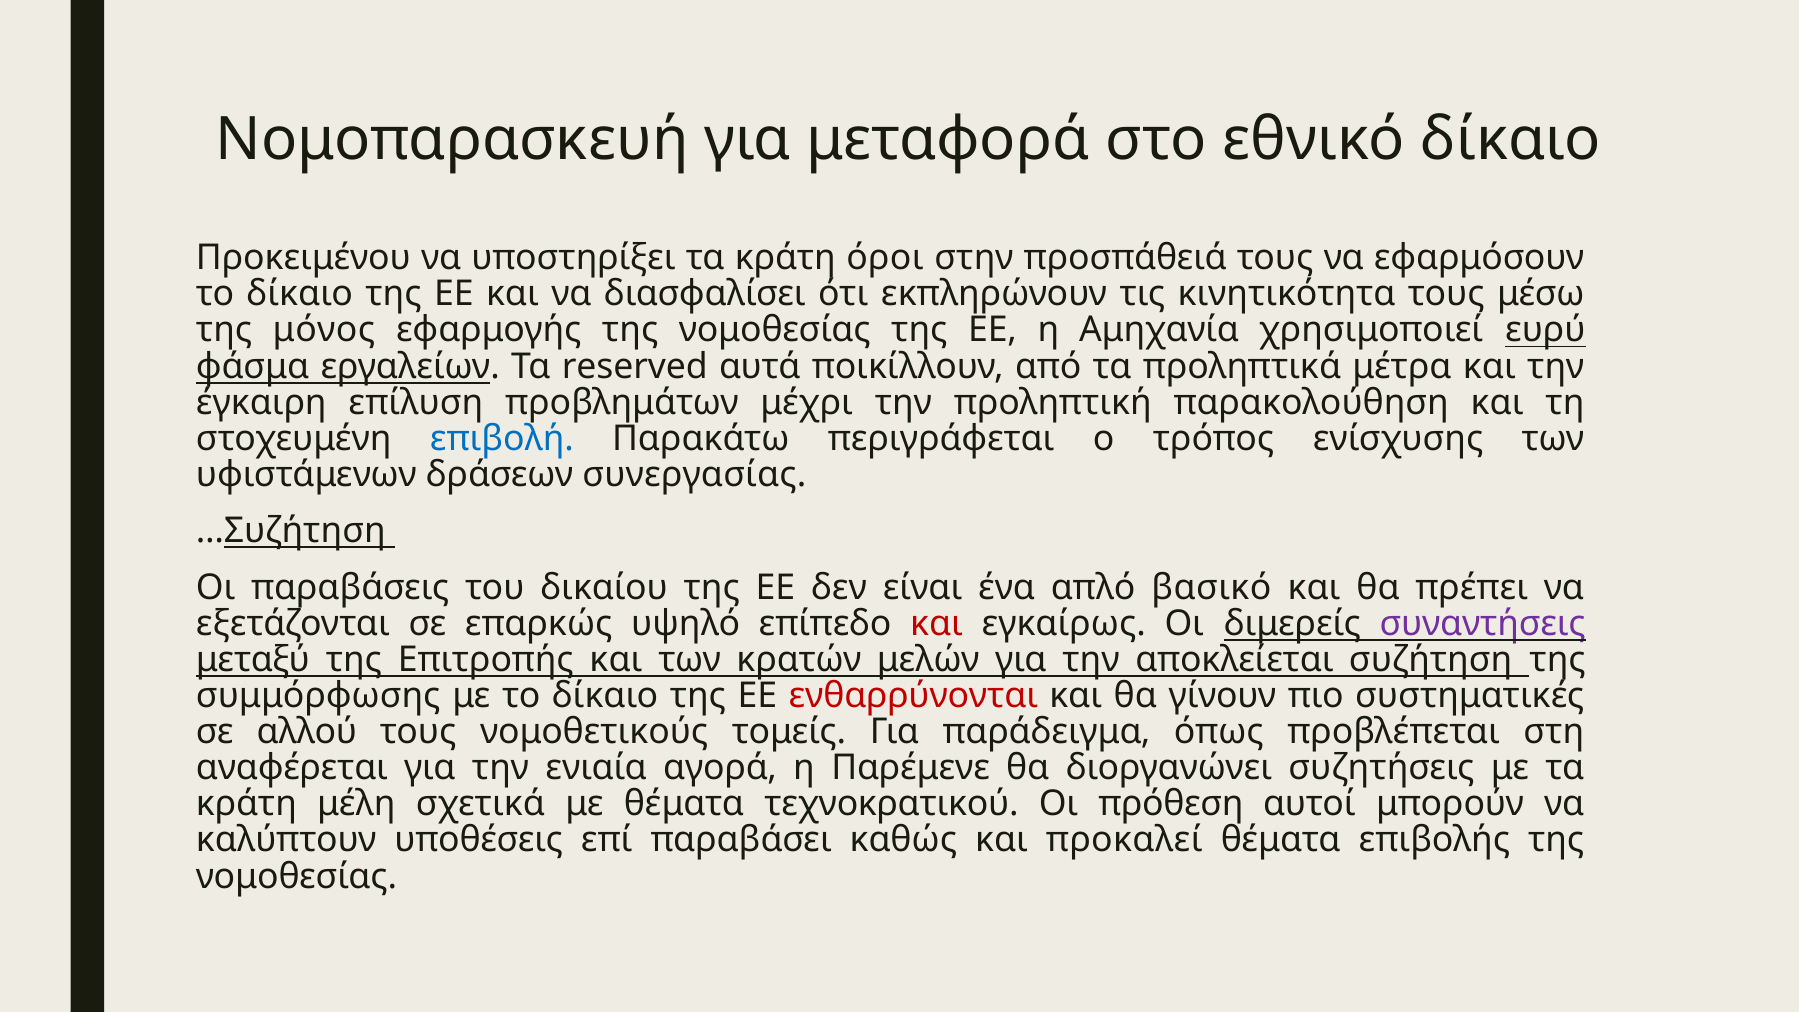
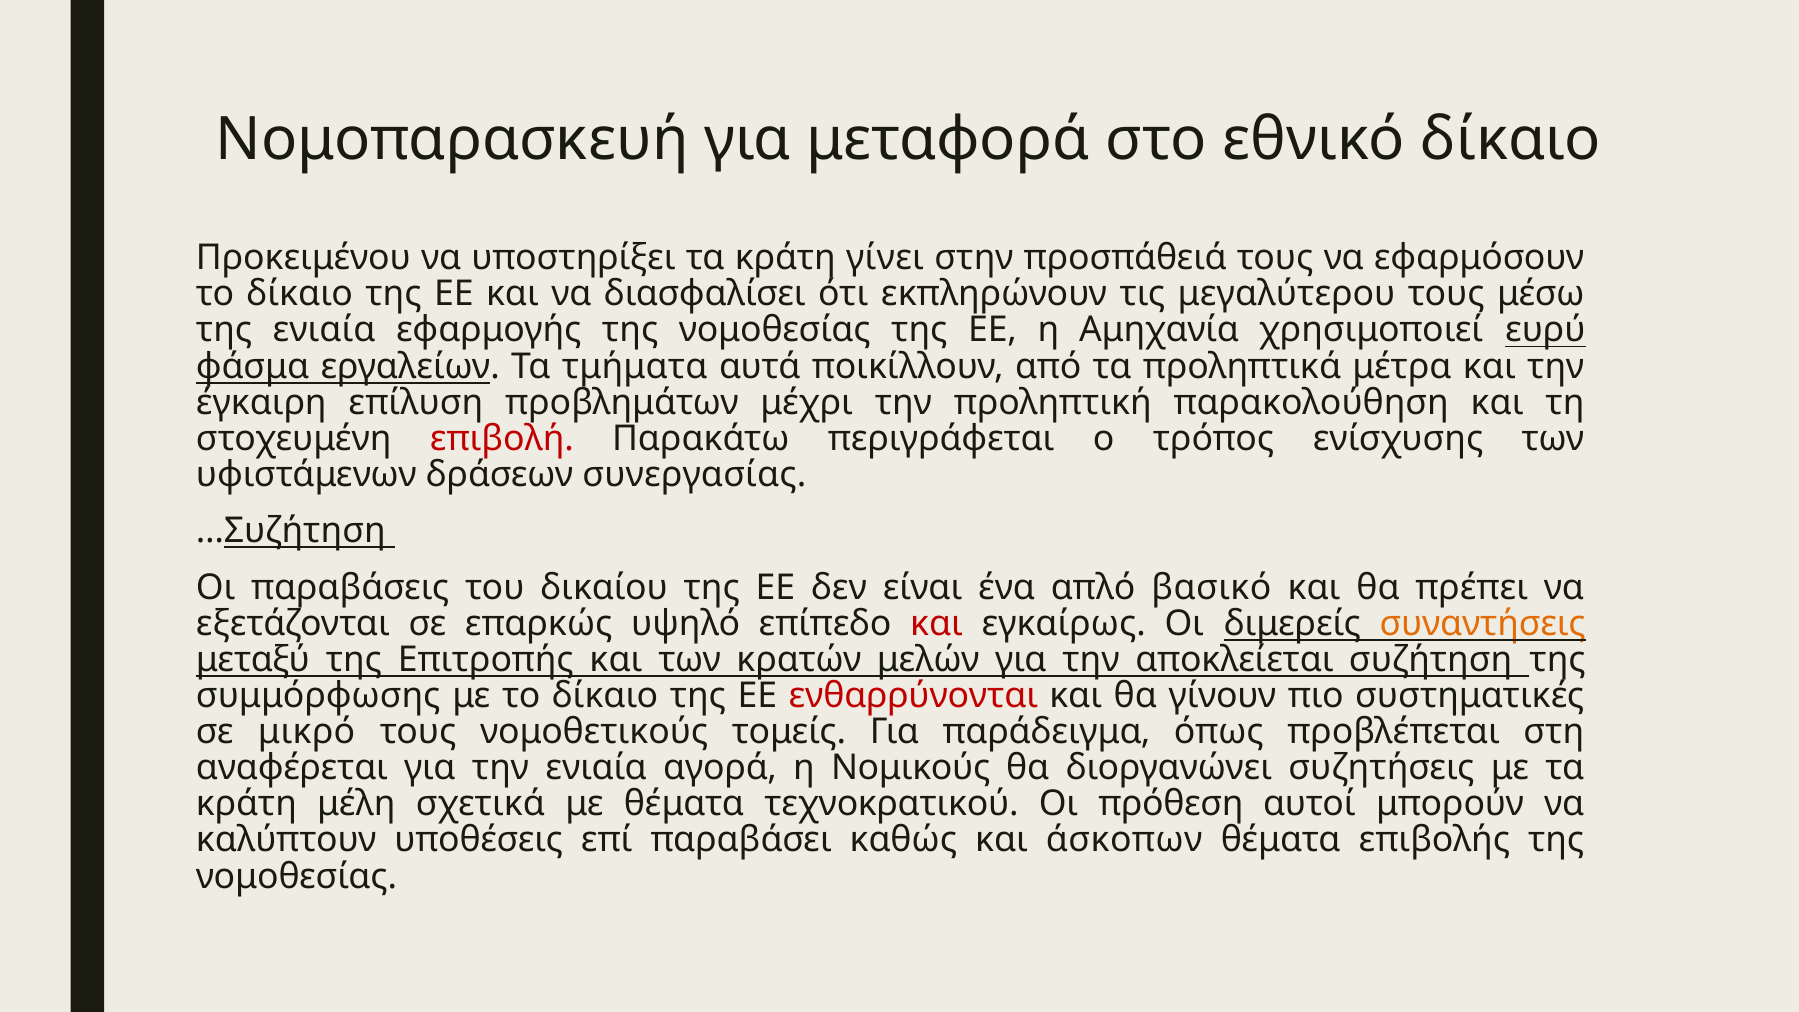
όροι: όροι -> γίνει (885, 258)
κινητικότητα: κινητικότητα -> μεγαλύτερου (1287, 294)
της μόνος: μόνος -> ενιαία (324, 330)
reserved: reserved -> τμήματα (635, 366)
επιβολή colour: blue -> red (502, 439)
συναντήσεις colour: purple -> orange (1483, 623)
αλλού: αλλού -> μικρό (307, 732)
Παρέμενε: Παρέμενε -> Νομικούς (911, 768)
προκαλεί: προκαλεί -> άσκοπων (1124, 840)
